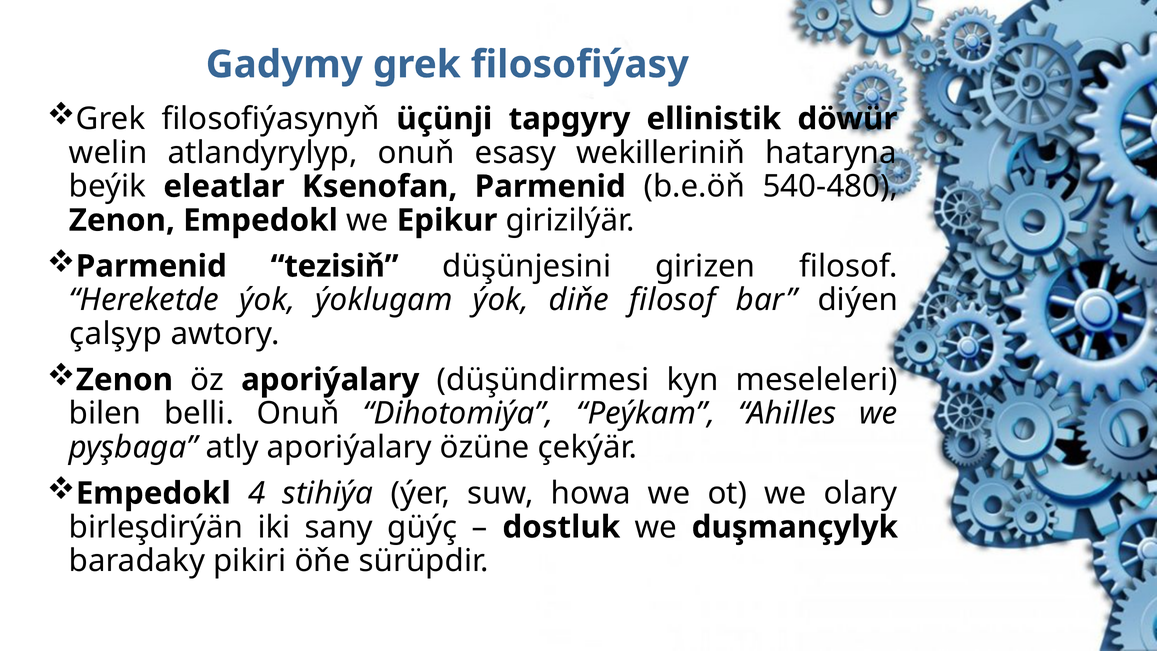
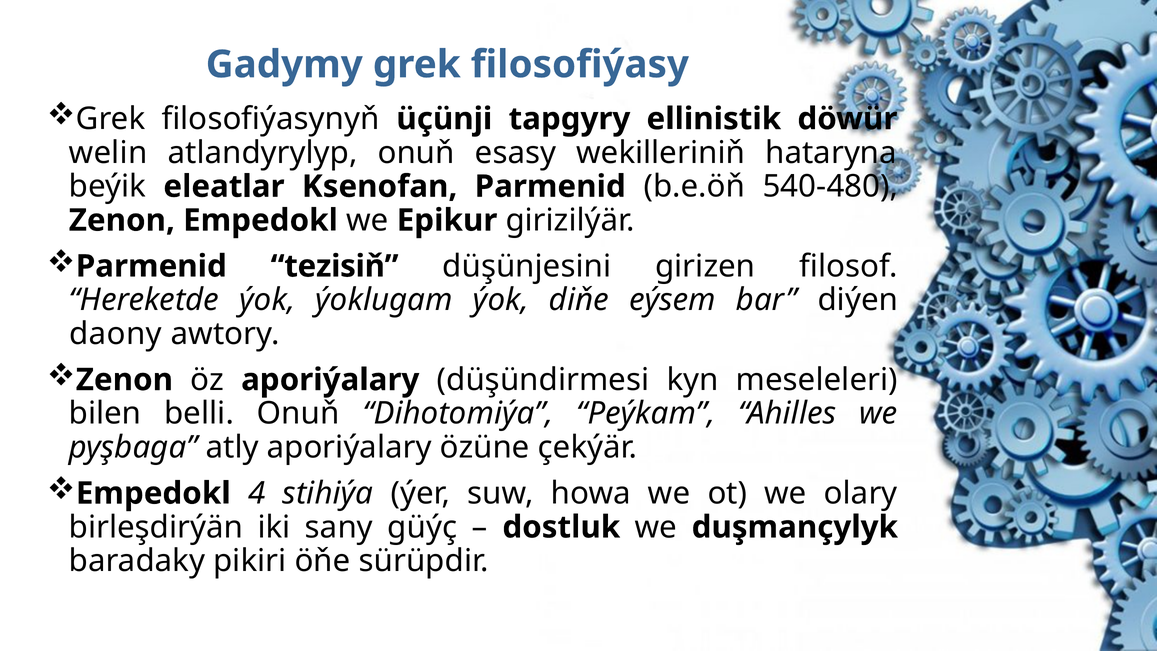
diňe filosof: filosof -> eýsem (672, 300)
çalşyp: çalşyp -> daony (116, 334)
